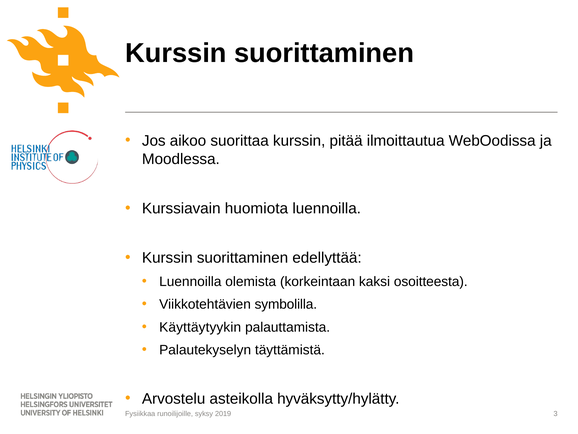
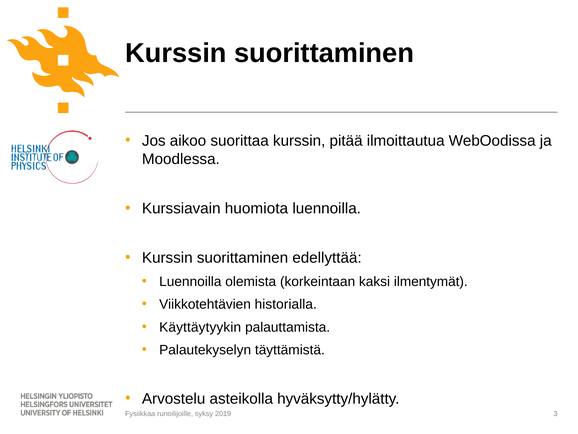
osoitteesta: osoitteesta -> ilmentymät (431, 281)
symbolilla: symbolilla -> historialla (286, 304)
